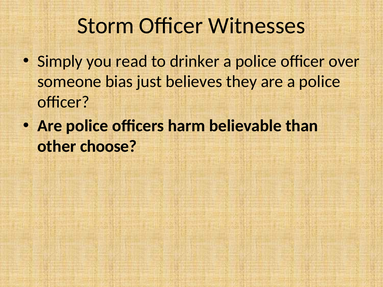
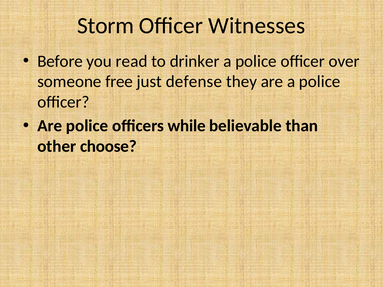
Simply: Simply -> Before (60, 61)
bias: bias -> free (119, 82)
believes: believes -> defense (194, 82)
harm: harm -> while (187, 126)
